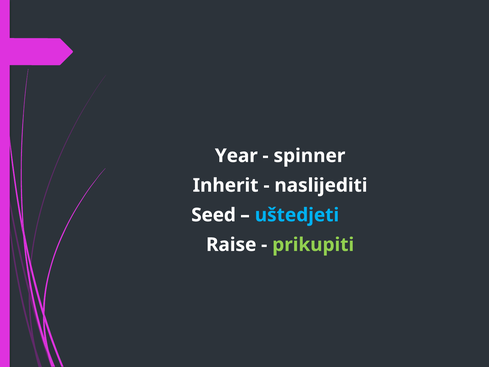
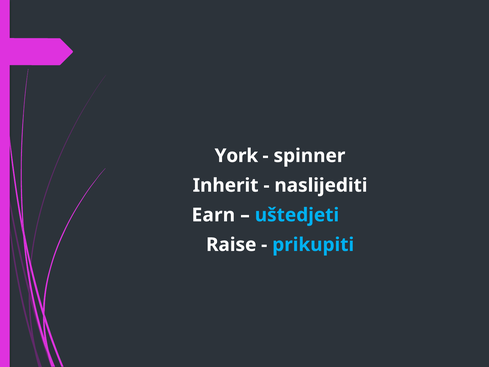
Year: Year -> York (236, 156)
Seed: Seed -> Earn (213, 215)
prikupiti colour: light green -> light blue (313, 245)
